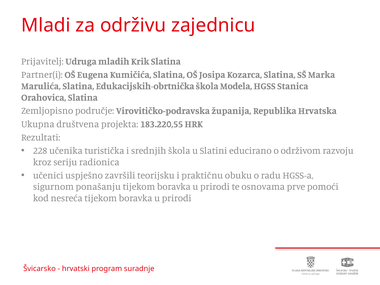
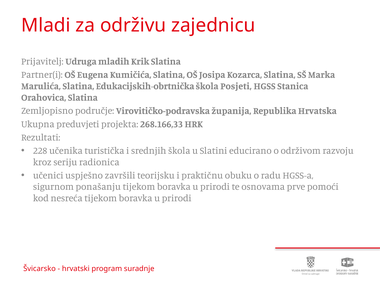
Modela: Modela -> Posjeti (236, 86)
društvena: društvena -> preduvjeti (78, 124)
183.220,55: 183.220,55 -> 268.166,33 (162, 124)
